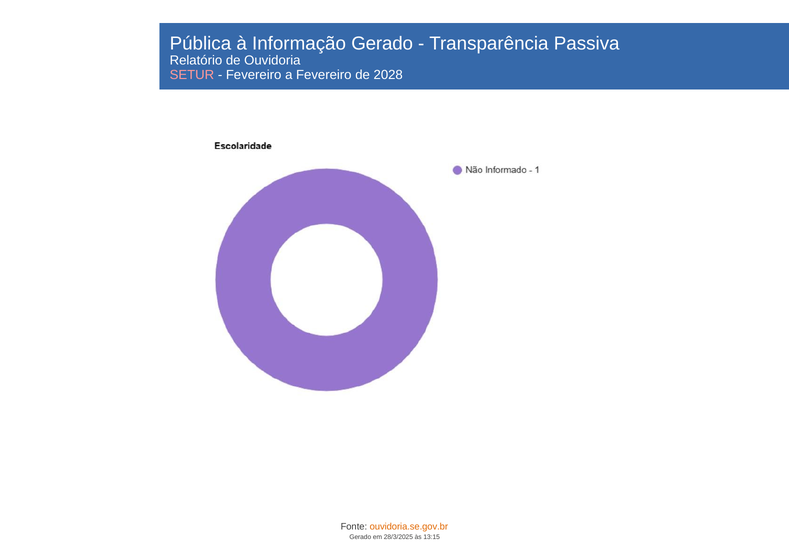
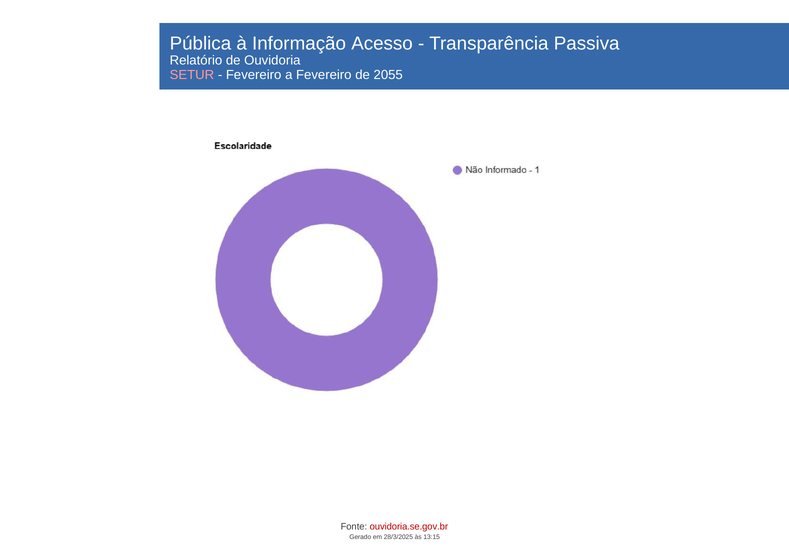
Informação Gerado: Gerado -> Acesso (382, 44)
2028: 2028 -> 2055 (388, 75)
ouvidoria.se.gov.br colour: orange -> red (409, 527)
